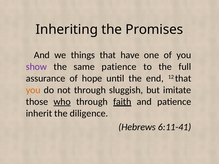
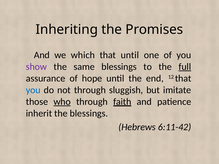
things: things -> which (83, 55)
that have: have -> until (130, 55)
same patience: patience -> blessings (119, 67)
full underline: none -> present (185, 67)
you colour: orange -> blue (33, 90)
the diligence: diligence -> blessings (89, 114)
6:11-41: 6:11-41 -> 6:11-42 (175, 127)
